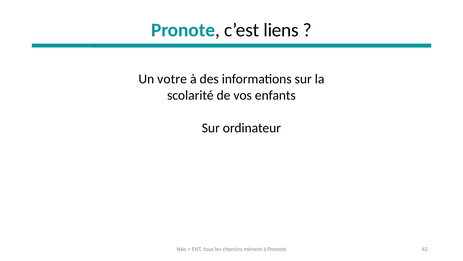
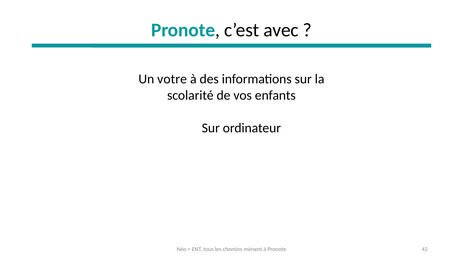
liens: liens -> avec (281, 30)
